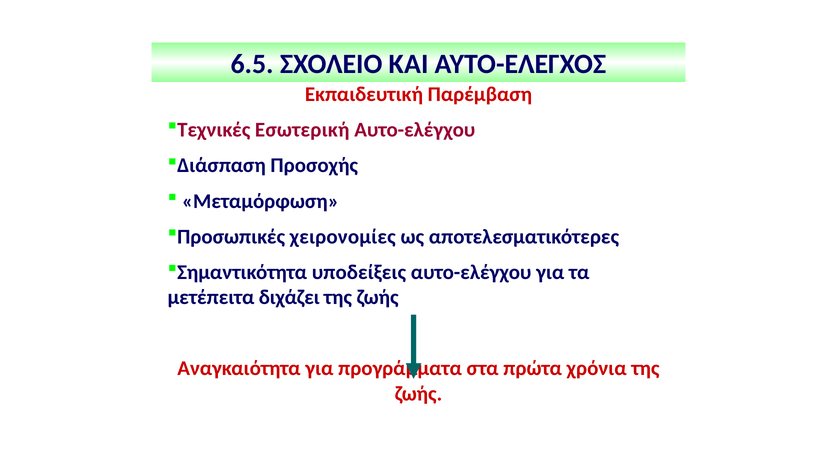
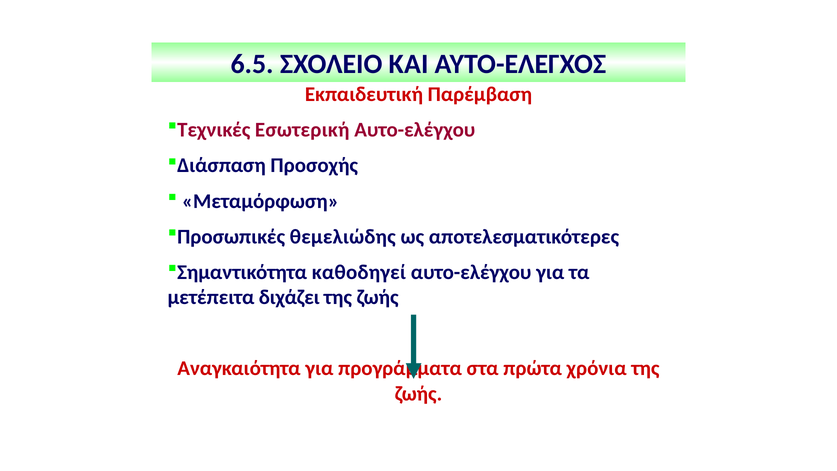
χειρονομίες: χειρονομίες -> θεμελιώδης (343, 237)
υποδείξεις: υποδείξεις -> καθοδηγεί (359, 272)
